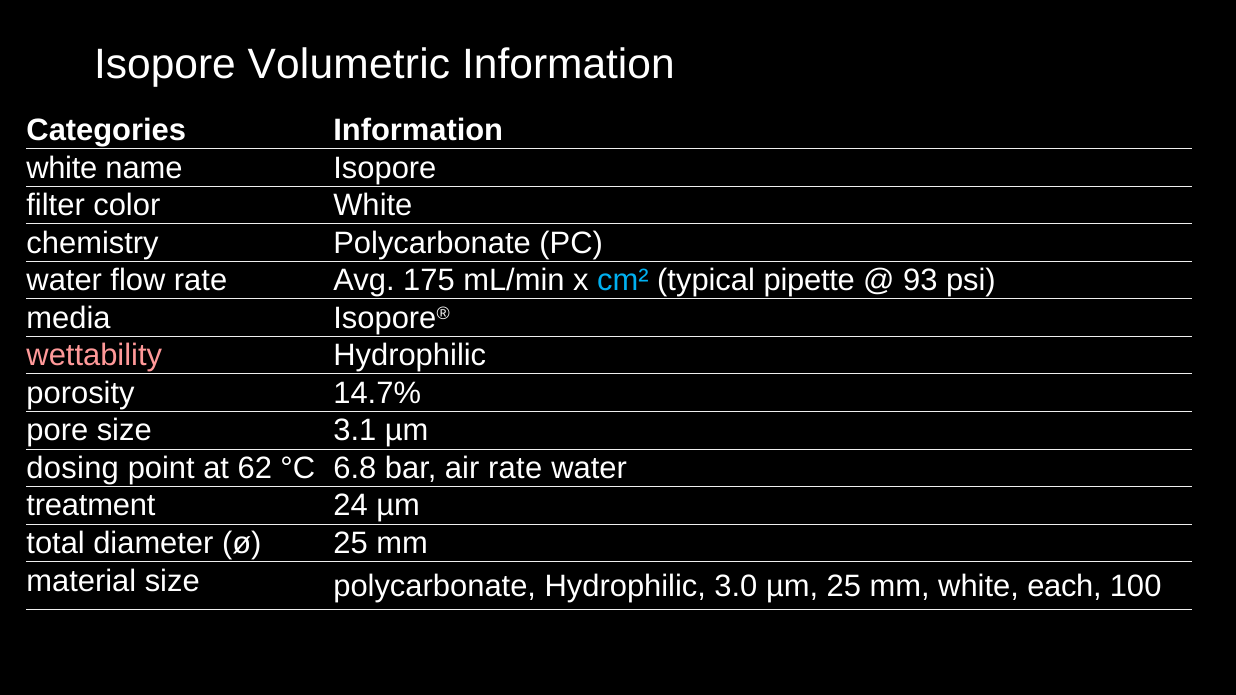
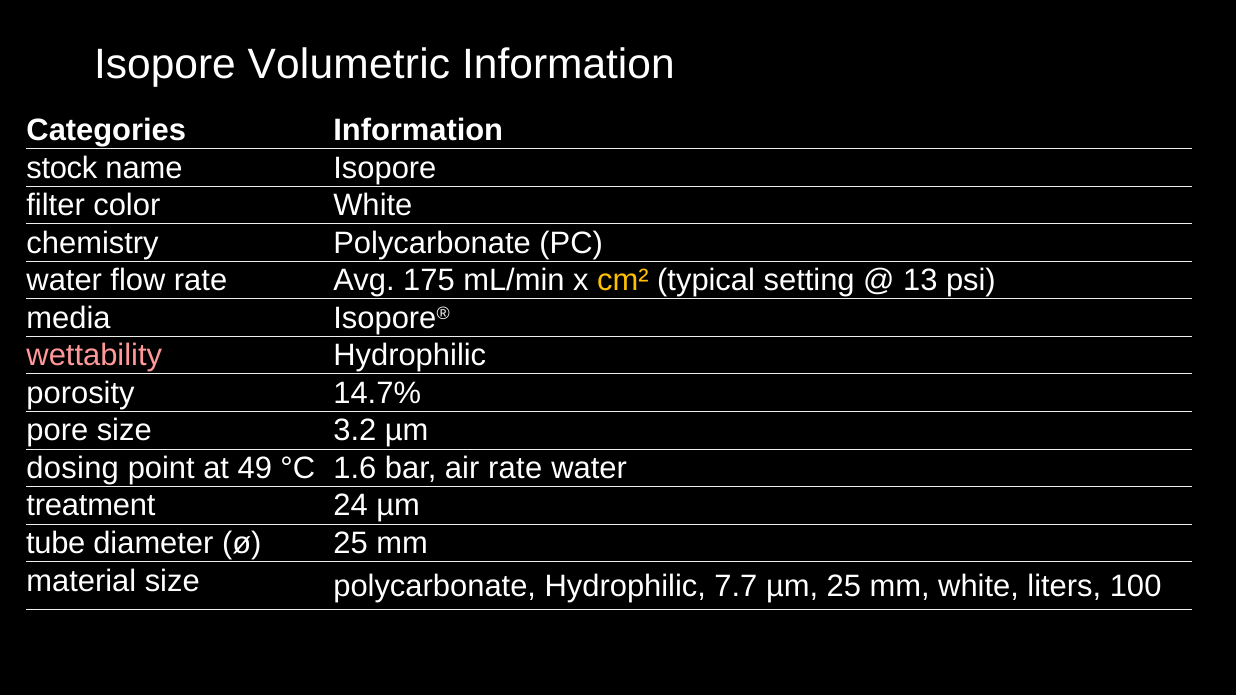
white: white -> stock (62, 168)
cm² colour: light blue -> yellow (623, 281)
pipette: pipette -> setting (809, 281)
93: 93 -> 13 (920, 281)
3.1: 3.1 -> 3.2 (355, 431)
62: 62 -> 49 (255, 468)
6.8: 6.8 -> 1.6 (355, 468)
total: total -> tube (56, 544)
3.0: 3.0 -> 7.7 (736, 586)
each: each -> liters (1064, 586)
